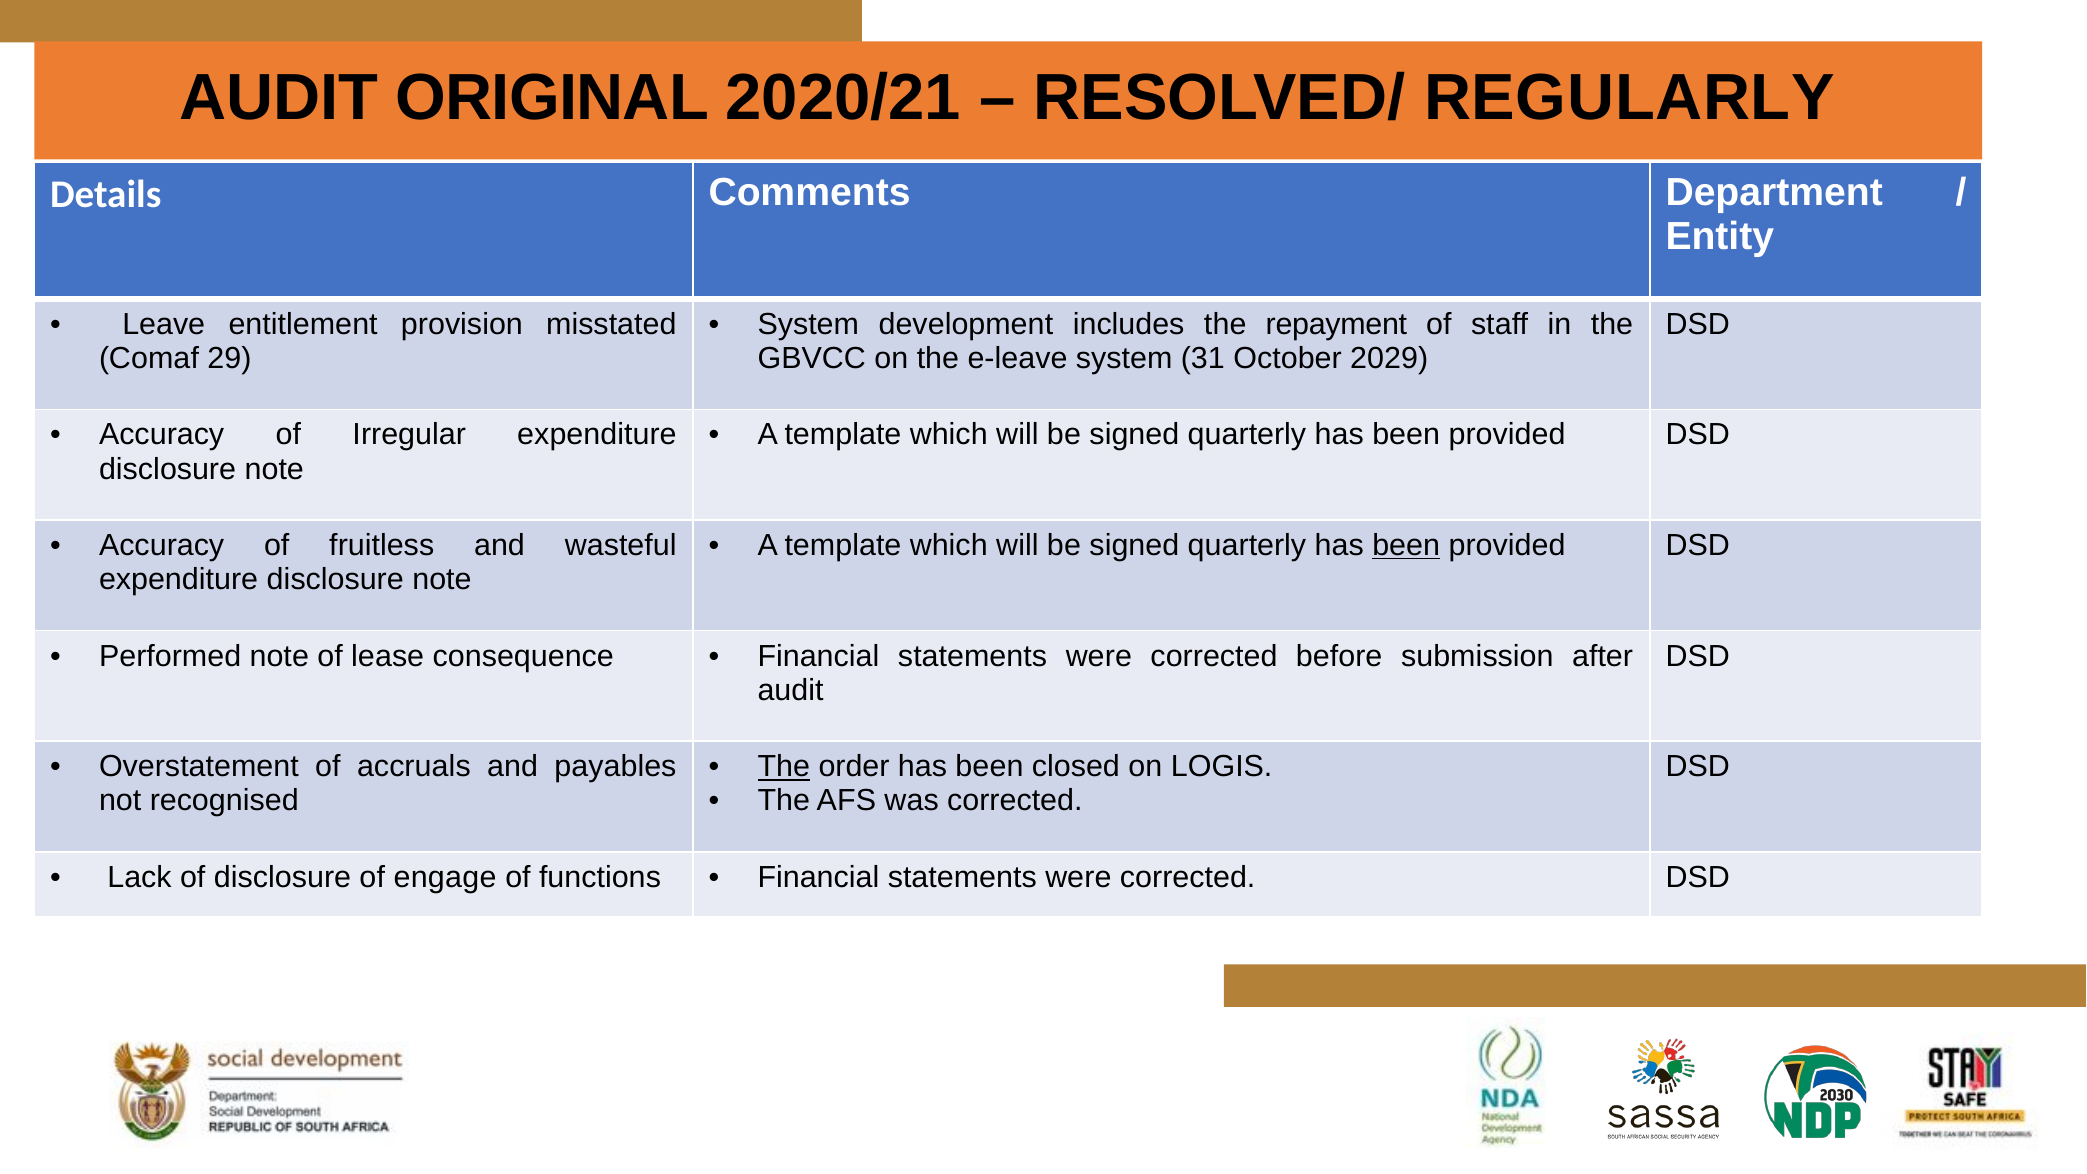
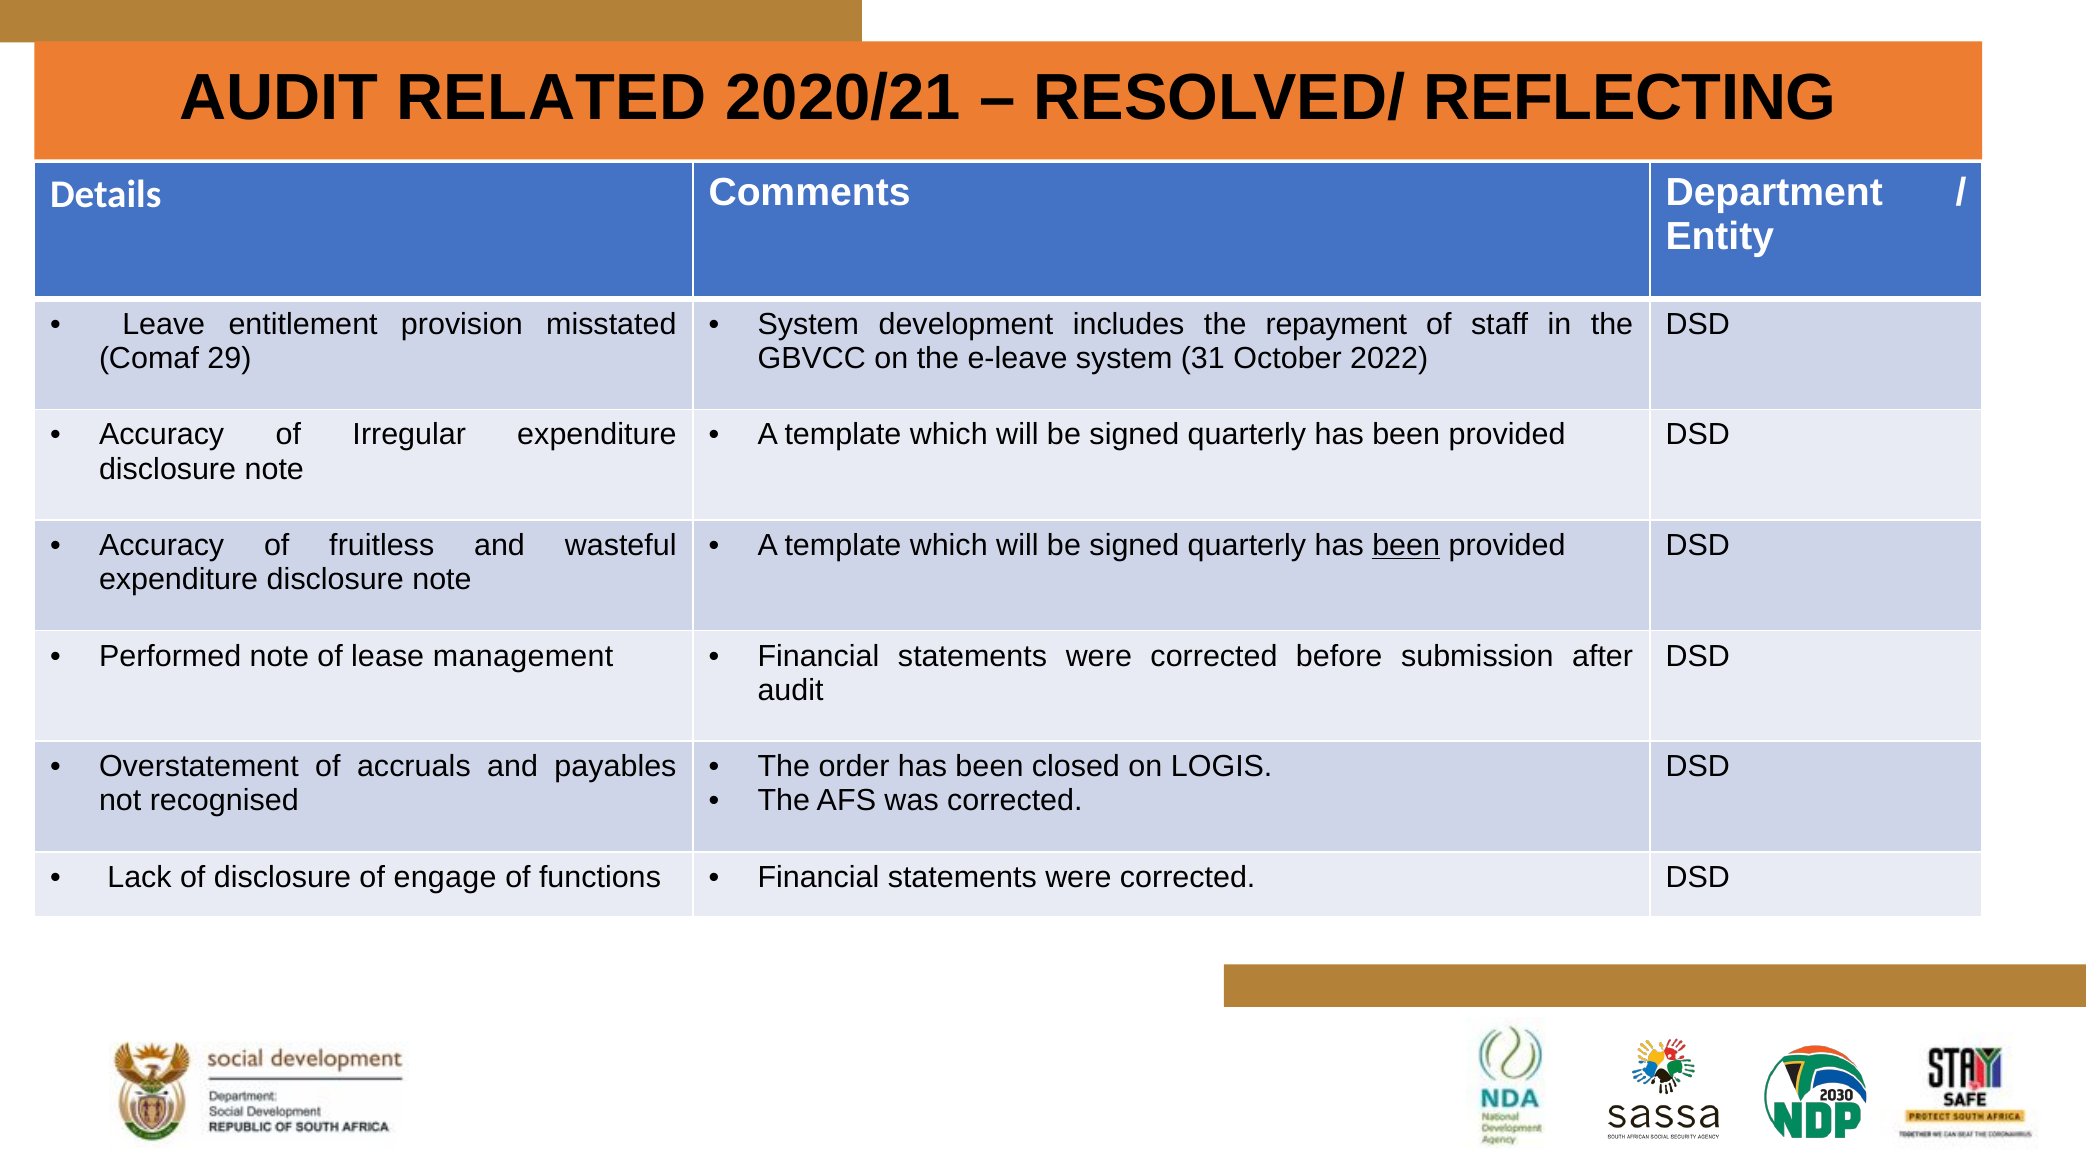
ORIGINAL: ORIGINAL -> RELATED (552, 98)
REGULARLY: REGULARLY -> REFLECTING (1630, 98)
2029: 2029 -> 2022 (1389, 359)
consequence: consequence -> management (523, 656)
The underline: present -> none (784, 767)
